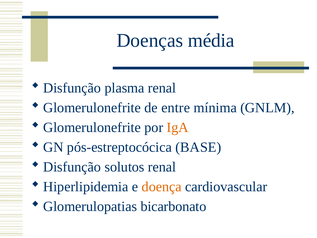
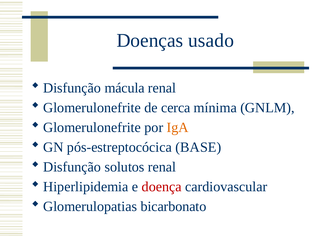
média: média -> usado (211, 40)
plasma: plasma -> mácula (125, 88)
entre: entre -> cerca (176, 108)
doença colour: orange -> red (162, 186)
